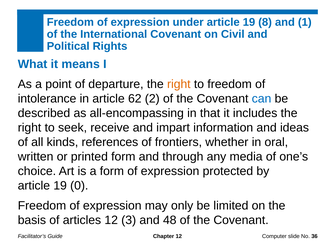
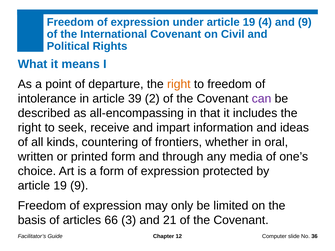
8: 8 -> 4 (265, 22)
and 1: 1 -> 9 (305, 22)
62: 62 -> 39 (135, 99)
can colour: blue -> purple (262, 99)
references: references -> countering (110, 142)
19 0: 0 -> 9 (79, 186)
articles 12: 12 -> 66 (111, 220)
48: 48 -> 21 (170, 220)
